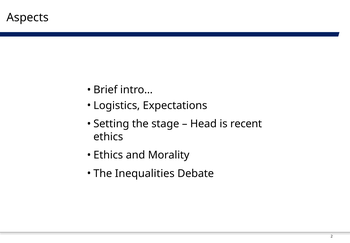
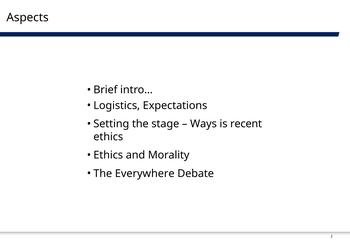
Head: Head -> Ways (203, 123)
Inequalities: Inequalities -> Everywhere (145, 173)
